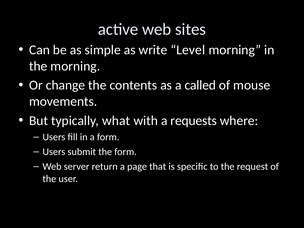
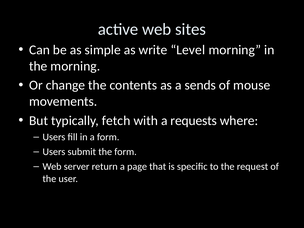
called: called -> sends (200, 85)
what: what -> fetch (116, 121)
